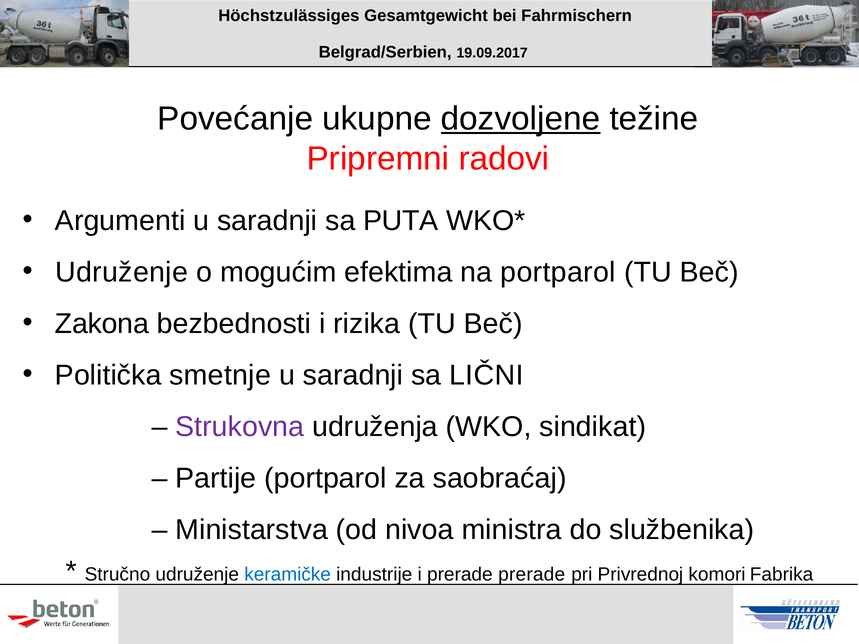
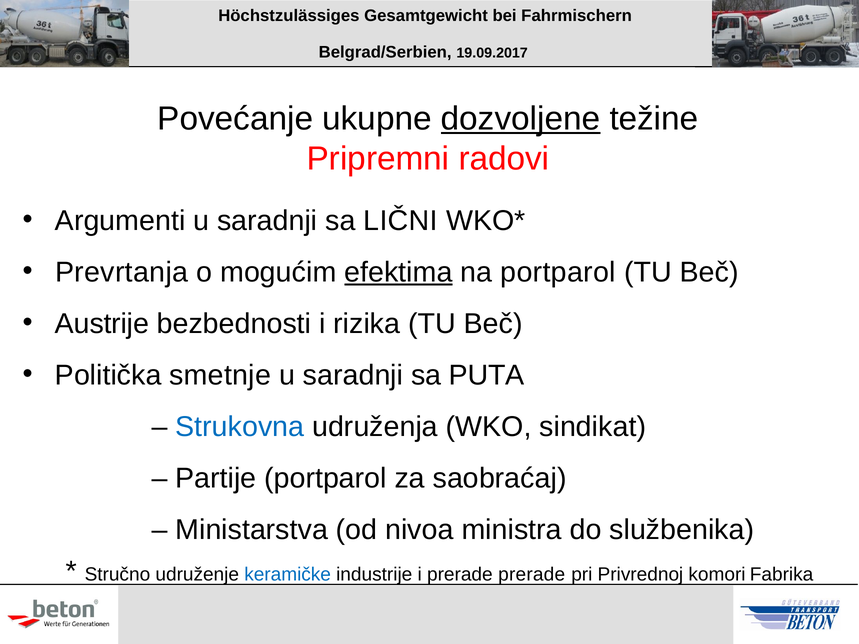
PUTA: PUTA -> LIČNI (401, 221)
Udruženje: Udruženje -> Prevrtanja (122, 272)
efektima underline: none -> present (398, 272)
Zakona: Zakona -> Austrije (102, 324)
LIČNI: LIČNI -> PUTA (487, 375)
Strukovna colour: purple -> blue (240, 427)
